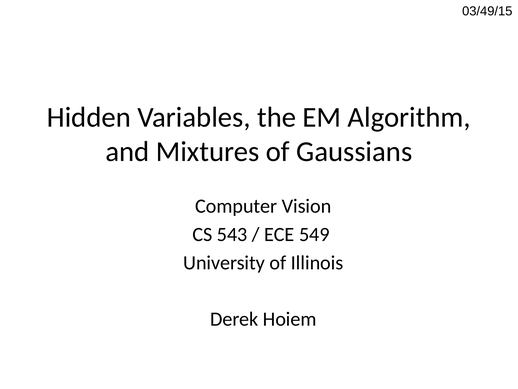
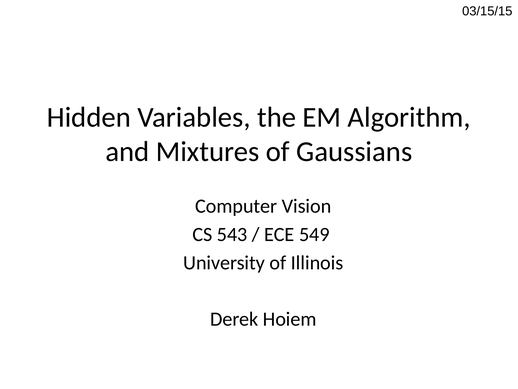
03/49/15: 03/49/15 -> 03/15/15 (487, 11)
